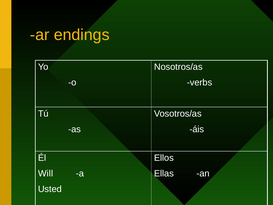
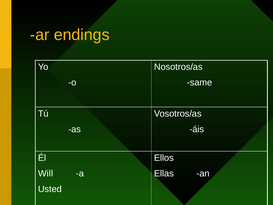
verbs: verbs -> same (200, 82)
